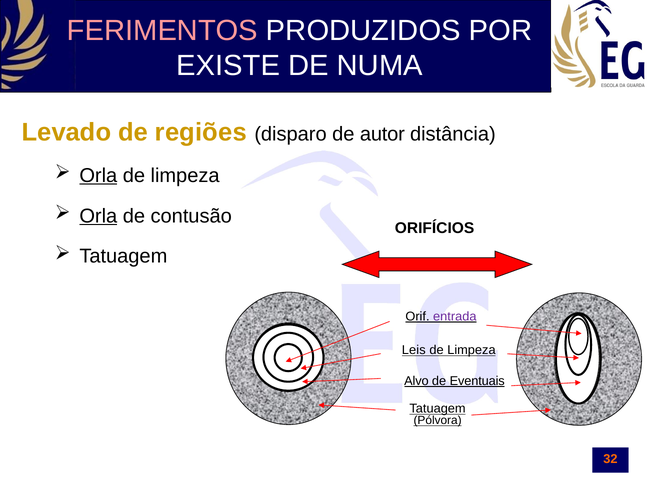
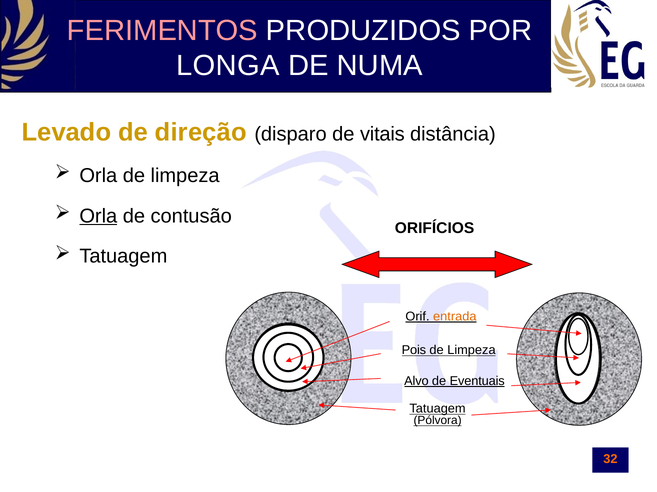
EXISTE: EXISTE -> LONGA (228, 66)
regiões: regiões -> direção (201, 133)
autor: autor -> vitais (382, 134)
Orla underline: present -> none (98, 176)
entrada colour: purple -> orange (455, 317)
Leis: Leis -> Pois (414, 351)
